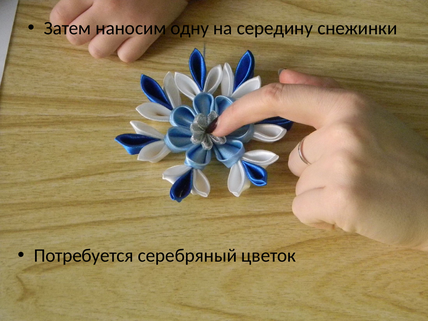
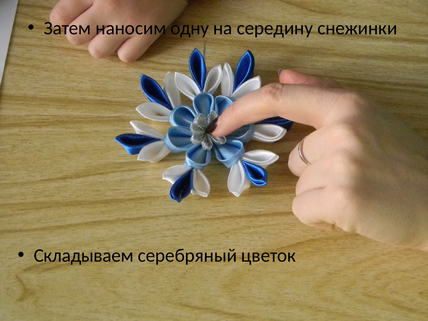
Потребуется: Потребуется -> Складываем (84, 256)
